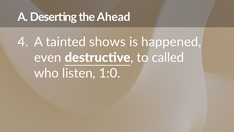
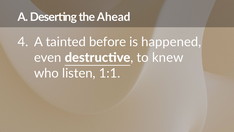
shows: shows -> before (108, 42)
called: called -> knew (168, 57)
1:0: 1:0 -> 1:1 (110, 73)
